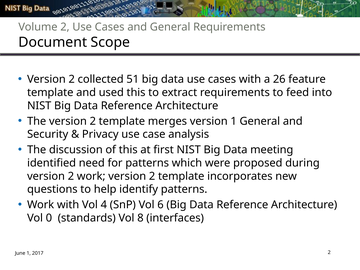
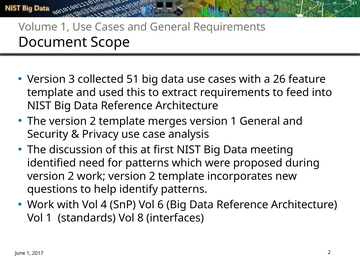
Volume 2: 2 -> 1 (65, 27)
2: 2 -> 3 (72, 79)
Vol 0: 0 -> 1 (49, 218)
